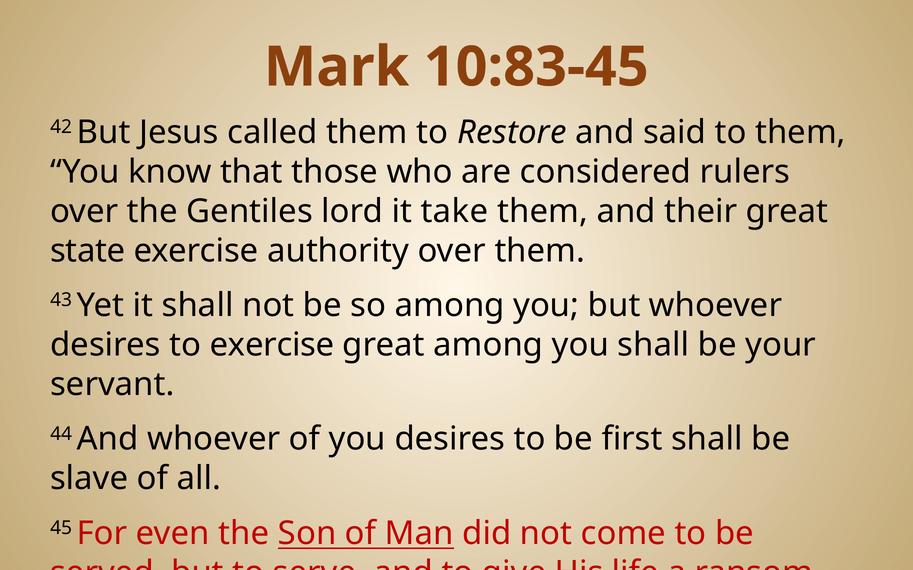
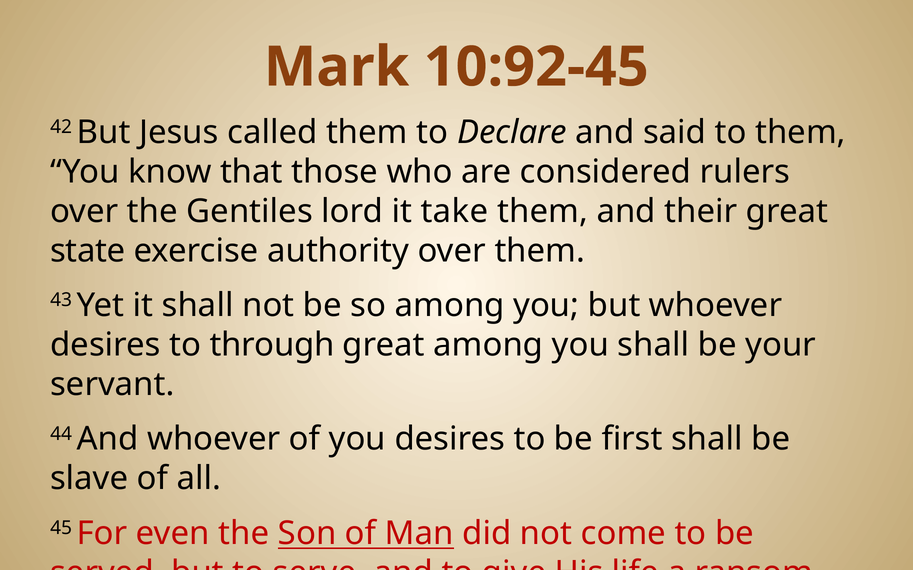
10:83-45: 10:83-45 -> 10:92-45 (536, 67)
Restore: Restore -> Declare (512, 132)
to exercise: exercise -> through (272, 345)
